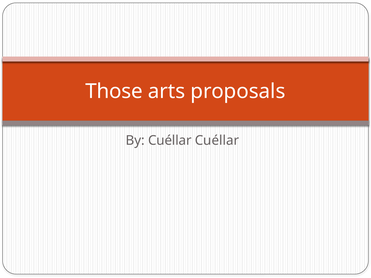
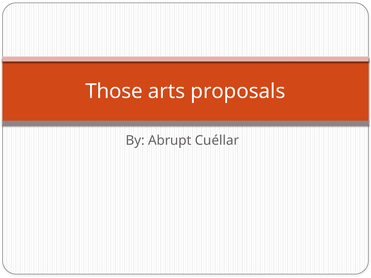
By Cuéllar: Cuéllar -> Abrupt (170, 141)
